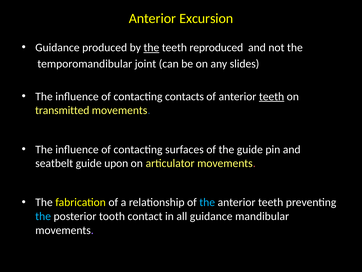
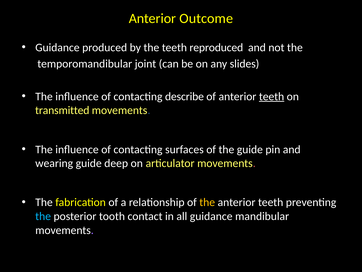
Excursion: Excursion -> Outcome (206, 19)
the underline: present -> none (151, 47)
contacts: contacts -> describe (184, 96)
seatbelt: seatbelt -> wearing (54, 163)
upon: upon -> deep (116, 163)
the colour: light blue -> yellow (207, 202)
